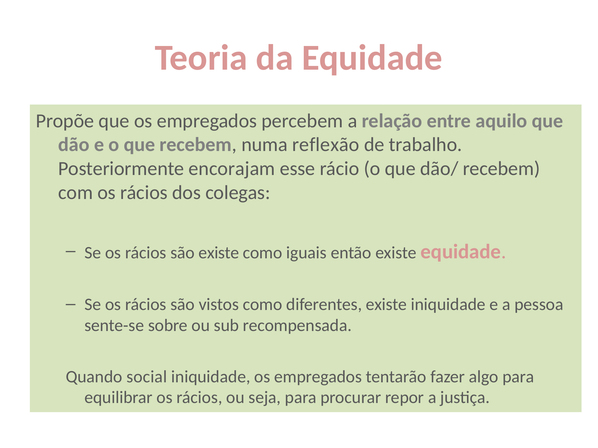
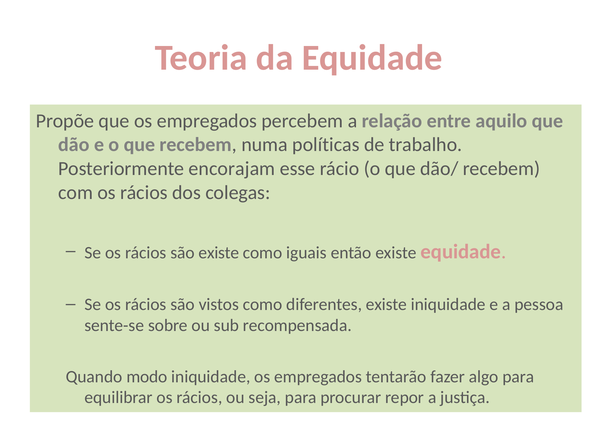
reflexão: reflexão -> políticas (326, 145)
social: social -> modo (147, 377)
